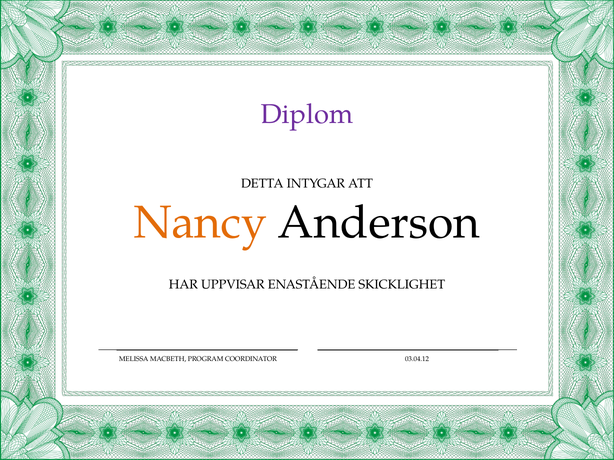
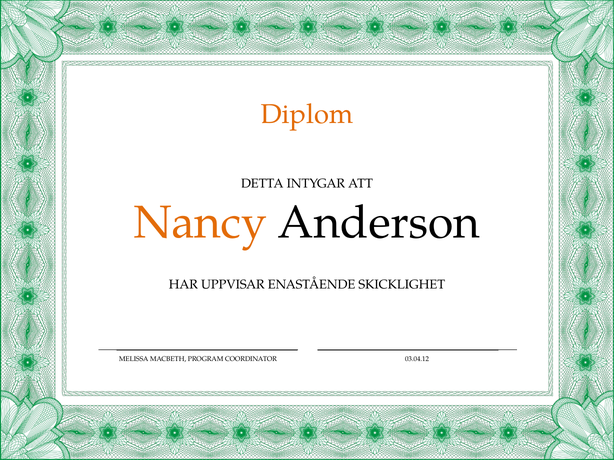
Diplom colour: purple -> orange (307, 114)
